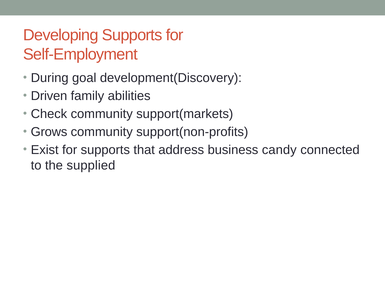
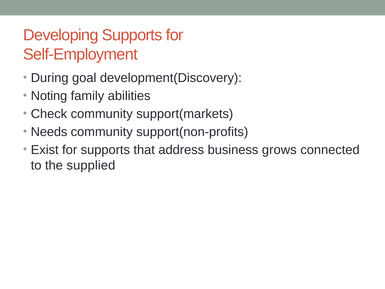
Driven: Driven -> Noting (49, 96)
Grows: Grows -> Needs (49, 132)
candy: candy -> grows (279, 150)
